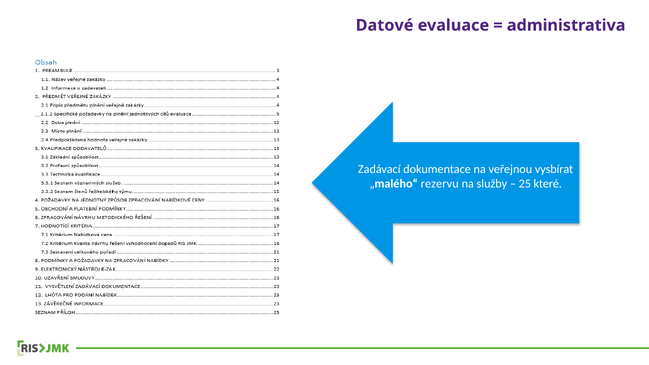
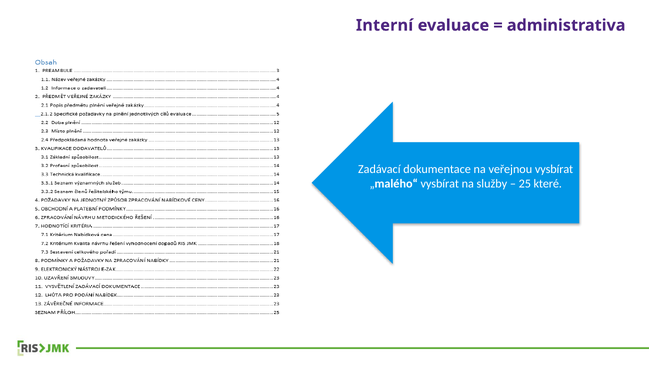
Datové: Datové -> Interní (384, 25)
„malého“ rezervu: rezervu -> vysbírat (440, 184)
